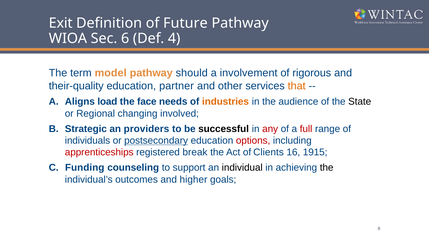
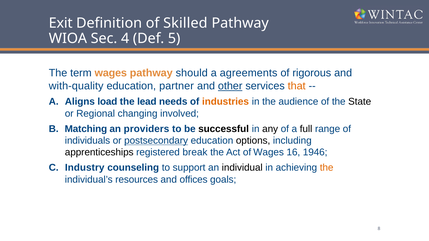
Future: Future -> Skilled (185, 23)
6: 6 -> 4 (125, 38)
4: 4 -> 5 (174, 38)
term model: model -> wages (111, 73)
involvement: involvement -> agreements (249, 73)
their-quality: their-quality -> with-quality (76, 86)
other underline: none -> present (230, 86)
face: face -> lead (147, 102)
Strategic: Strategic -> Matching (86, 129)
any colour: red -> black (270, 129)
full colour: red -> black (306, 129)
options colour: red -> black (253, 141)
apprenticeships colour: red -> black (99, 153)
of Clients: Clients -> Wages (269, 153)
1915: 1915 -> 1946 (315, 153)
Funding: Funding -> Industry (85, 168)
the colour: black -> orange (327, 168)
outcomes: outcomes -> resources (137, 180)
higher: higher -> offices (194, 180)
